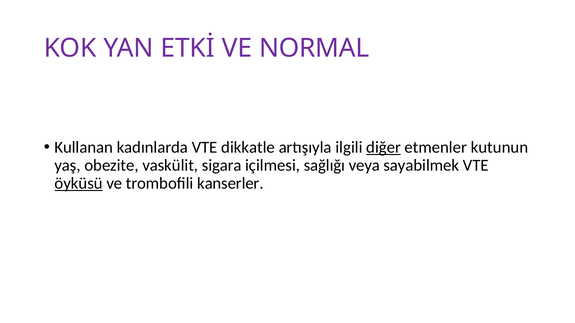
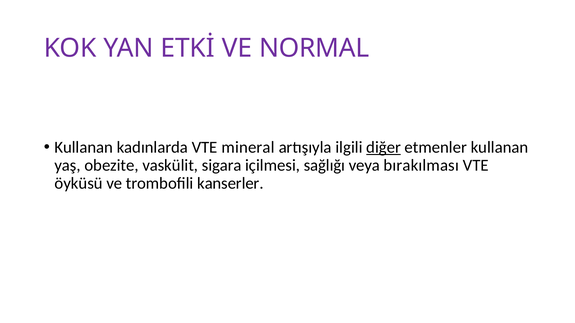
dikkatle: dikkatle -> mineral (248, 147)
etmenler kutunun: kutunun -> kullanan (500, 147)
sayabilmek: sayabilmek -> bırakılması (421, 166)
öyküsü underline: present -> none (79, 184)
